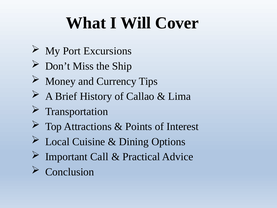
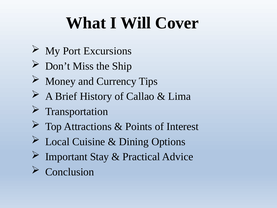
Call: Call -> Stay (99, 157)
